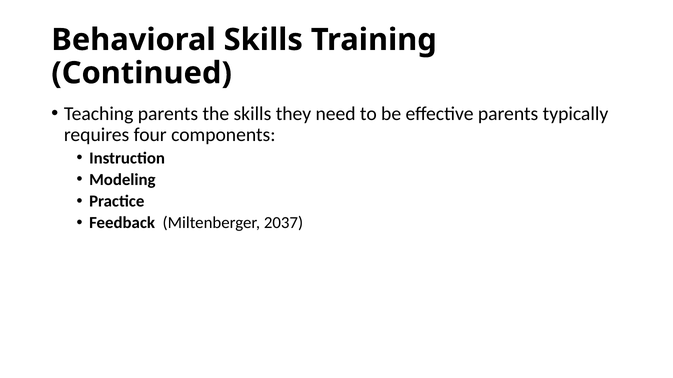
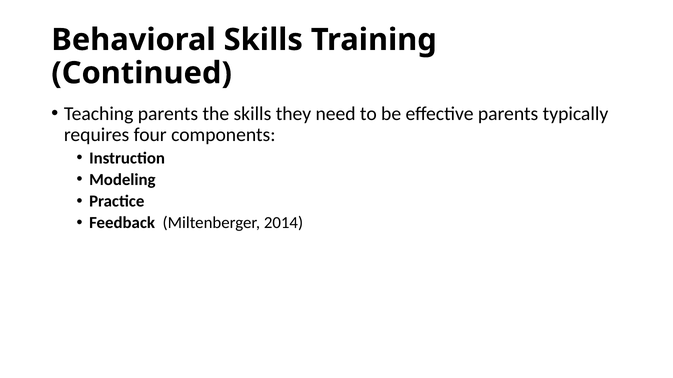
2037: 2037 -> 2014 (284, 223)
